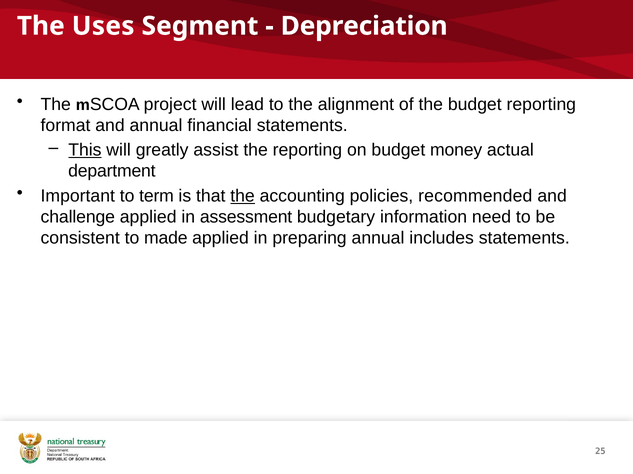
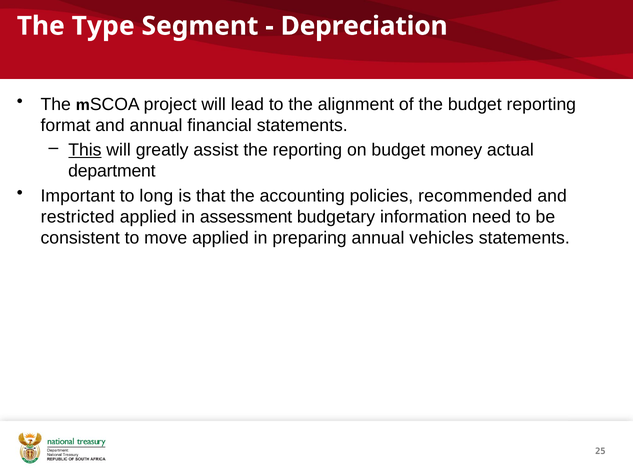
Uses: Uses -> Type (103, 26)
term: term -> long (156, 196)
the underline: present -> none (243, 196)
challenge: challenge -> restricted (78, 217)
made: made -> move (166, 238)
includes: includes -> vehicles (442, 238)
